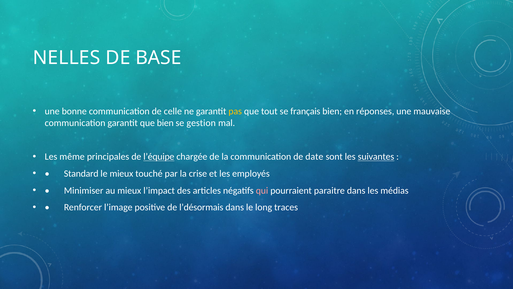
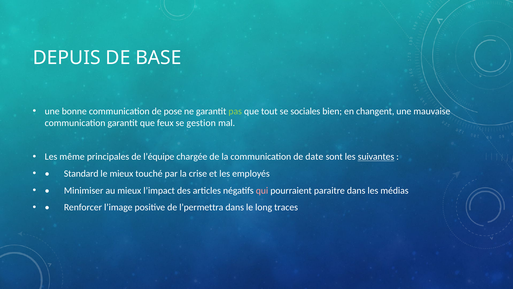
NELLES: NELLES -> DEPUIS (67, 58)
celle: celle -> pose (173, 111)
pas colour: yellow -> light green (235, 111)
français: français -> sociales (305, 111)
réponses: réponses -> changent (375, 111)
que bien: bien -> feux (165, 123)
l’équipe underline: present -> none (159, 156)
l’désormais: l’désormais -> l’permettra (201, 207)
